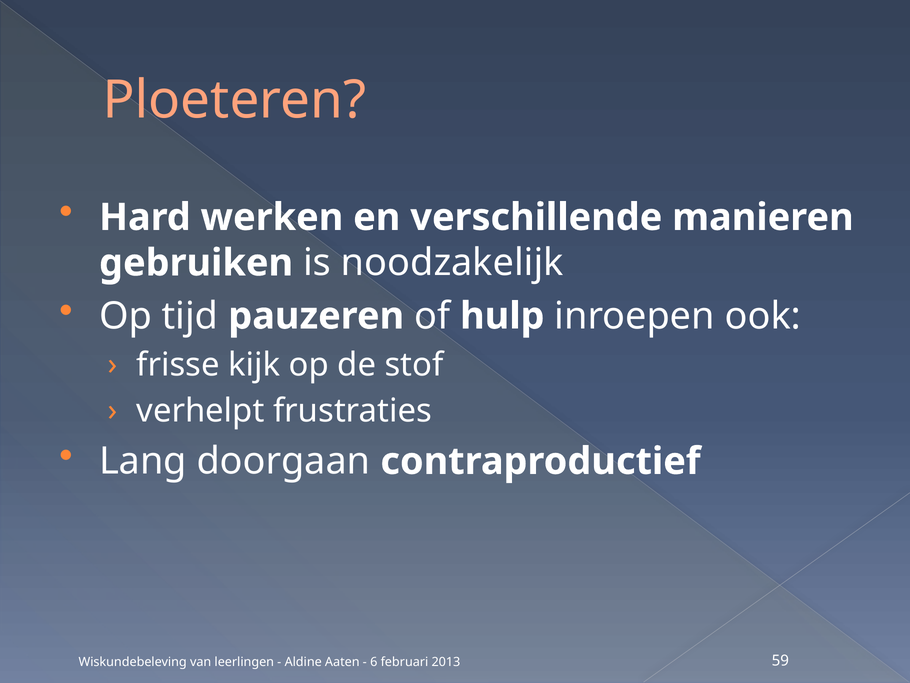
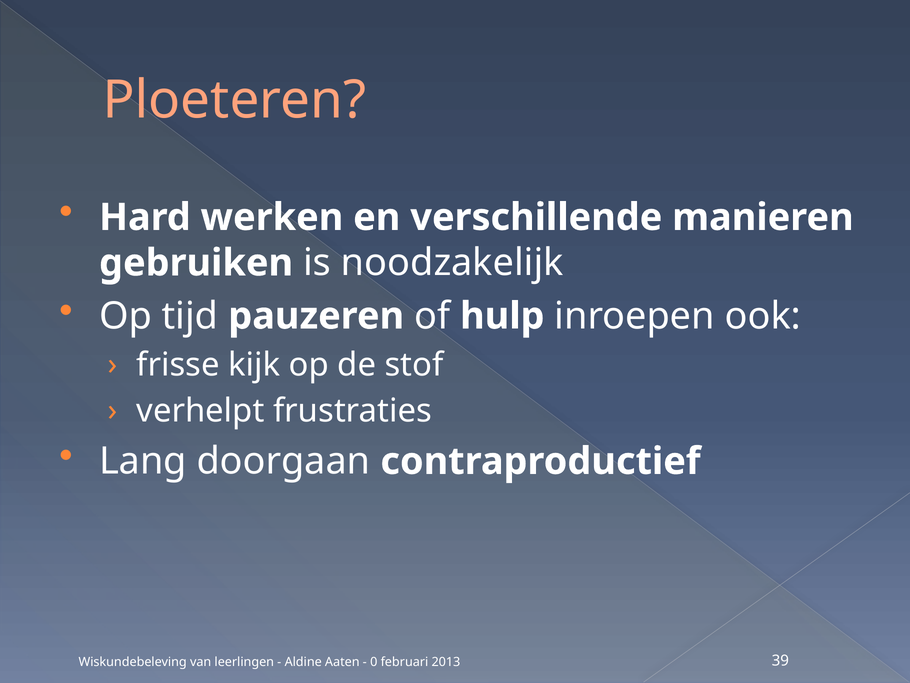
6: 6 -> 0 (374, 662)
59: 59 -> 39 (780, 660)
